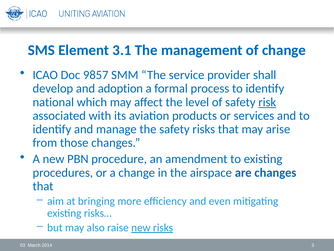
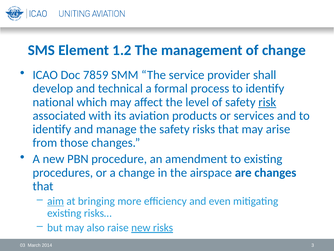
3.1: 3.1 -> 1.2 (122, 50)
9857: 9857 -> 7859 (96, 75)
adoption: adoption -> technical (120, 88)
aim underline: none -> present (56, 201)
